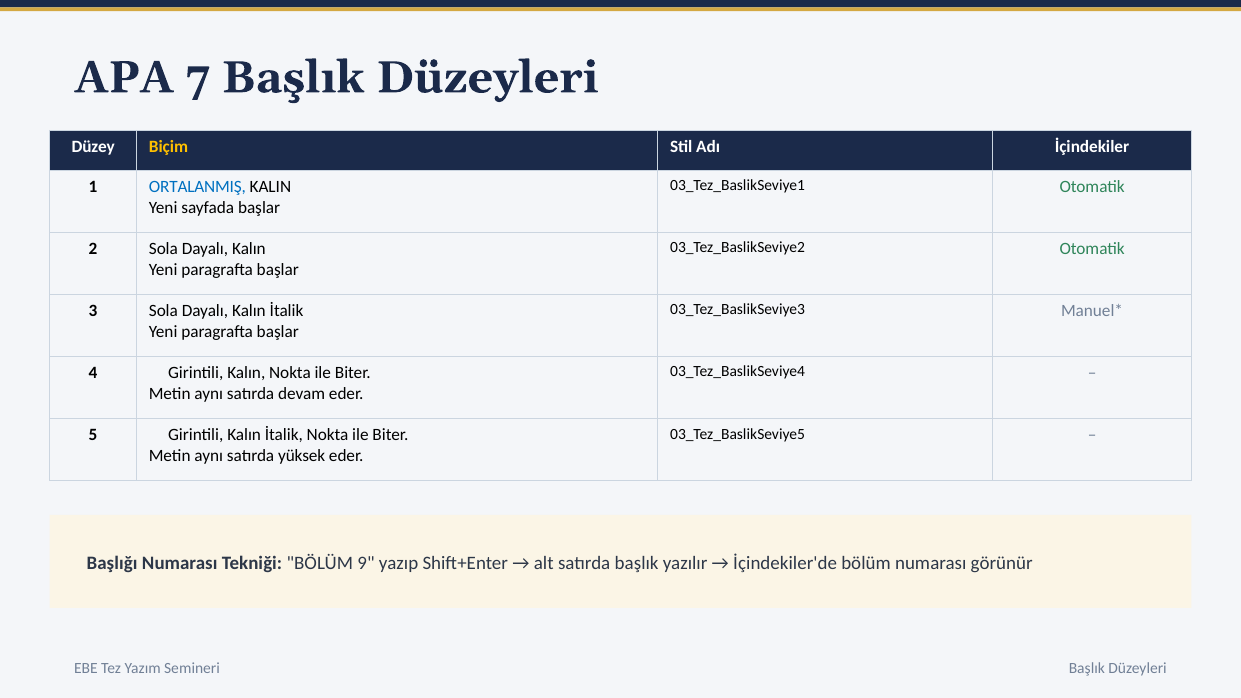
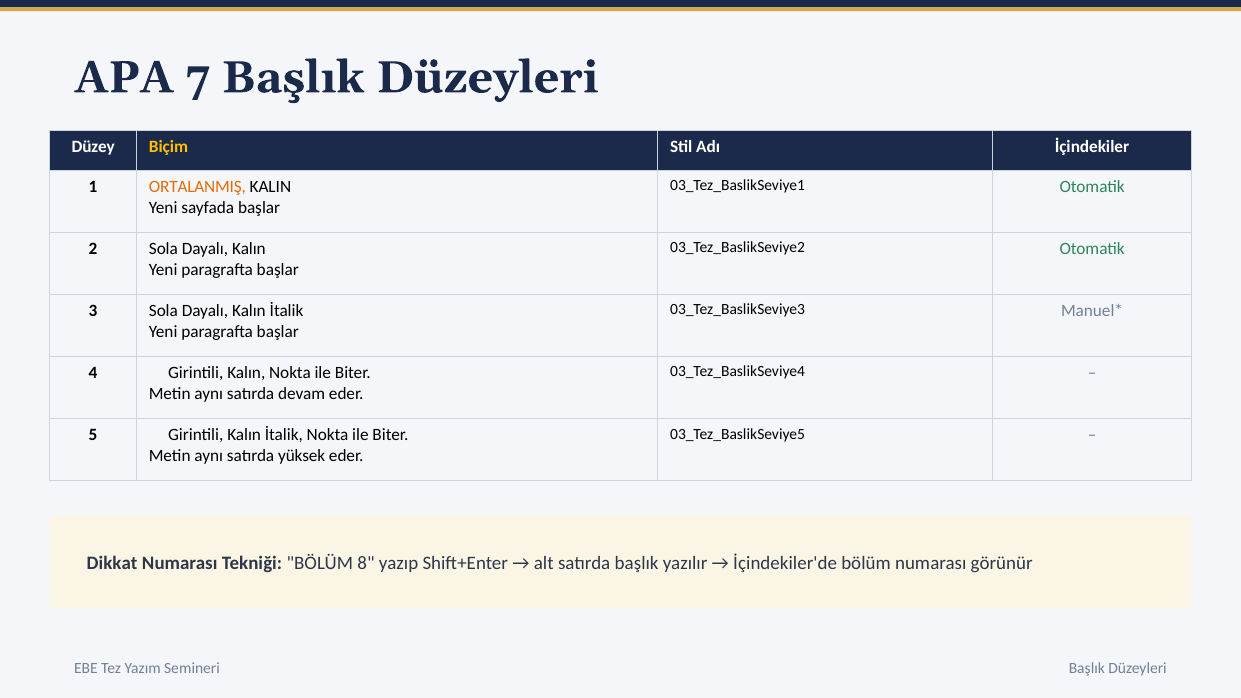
ORTALANMIŞ colour: blue -> orange (197, 187)
Başlığı: Başlığı -> Dikkat (112, 563)
9: 9 -> 8 (366, 563)
